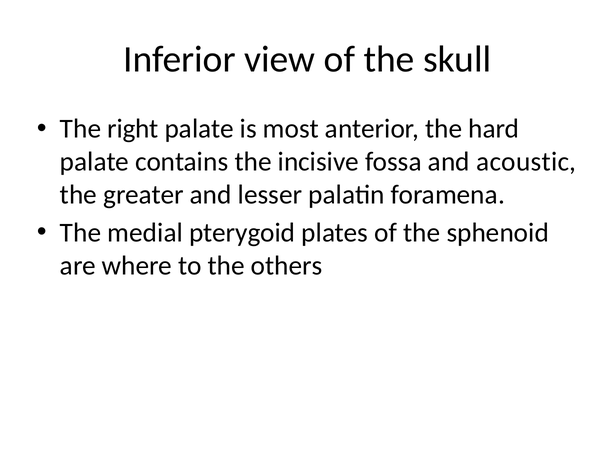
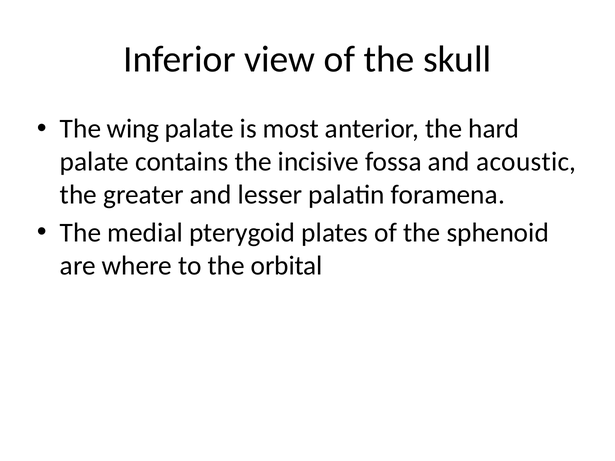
right: right -> wing (133, 129)
others: others -> orbital (287, 266)
